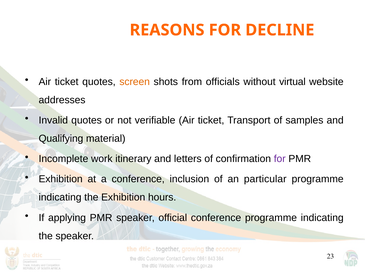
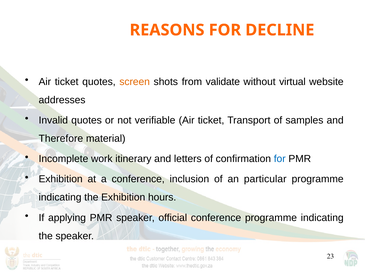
officials: officials -> validate (223, 82)
Qualifying: Qualifying -> Therefore (61, 138)
for colour: purple -> blue (280, 159)
